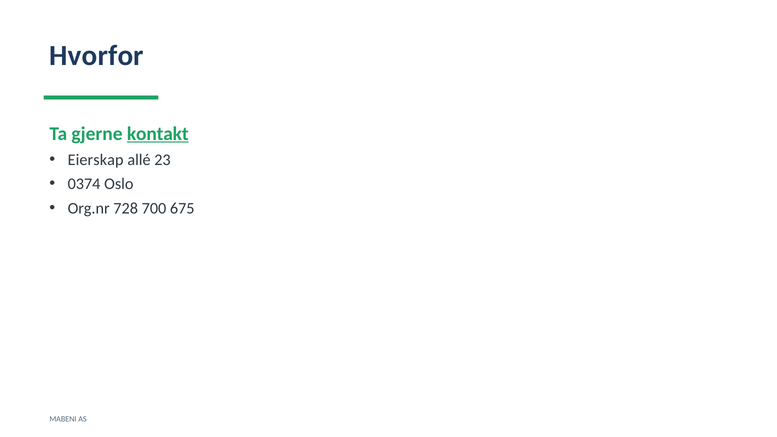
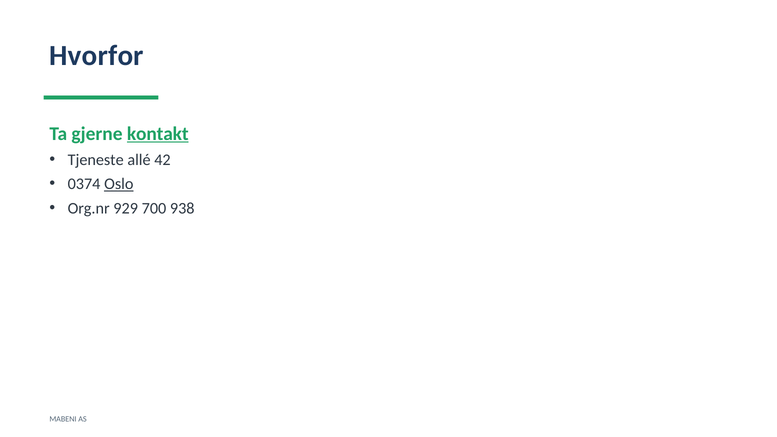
Eierskap: Eierskap -> Tjeneste (96, 160)
23: 23 -> 42 (162, 160)
Oslo underline: none -> present (119, 184)
728: 728 -> 929 (126, 208)
675: 675 -> 938 (182, 208)
